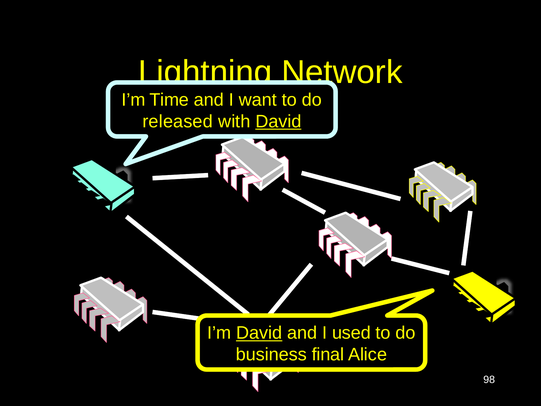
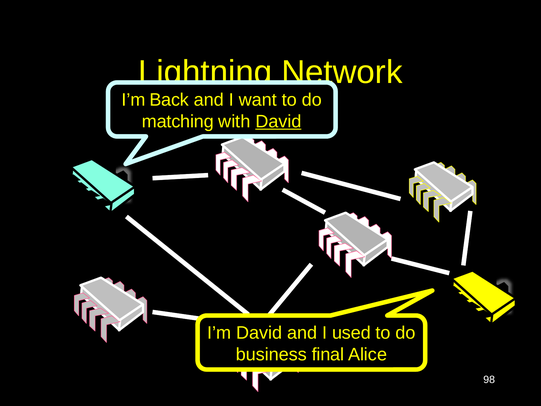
Time: Time -> Back (169, 100)
released: released -> matching (178, 121)
David underline: present -> none (259, 333)
